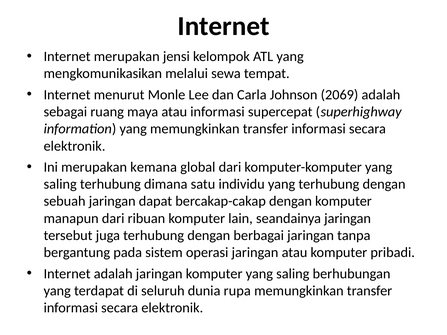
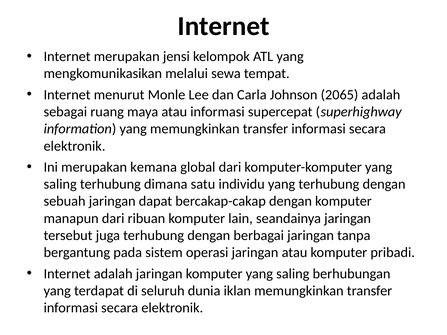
2069: 2069 -> 2065 (340, 95)
rupa: rupa -> iklan (237, 291)
